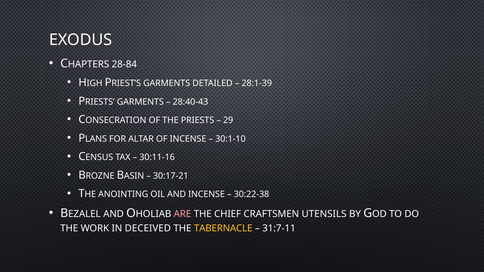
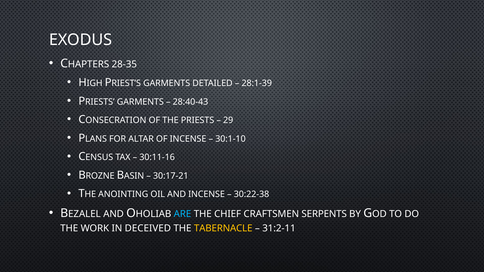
28-84: 28-84 -> 28-35 (124, 64)
ARE colour: pink -> light blue (183, 214)
UTENSILS: UTENSILS -> SERPENTS (324, 214)
31:7-11: 31:7-11 -> 31:2-11 (279, 229)
